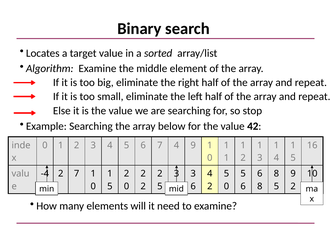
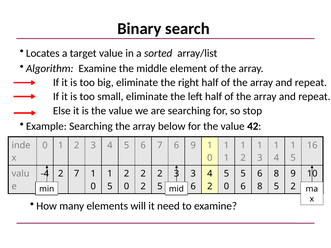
7 4: 4 -> 6 (176, 145)
